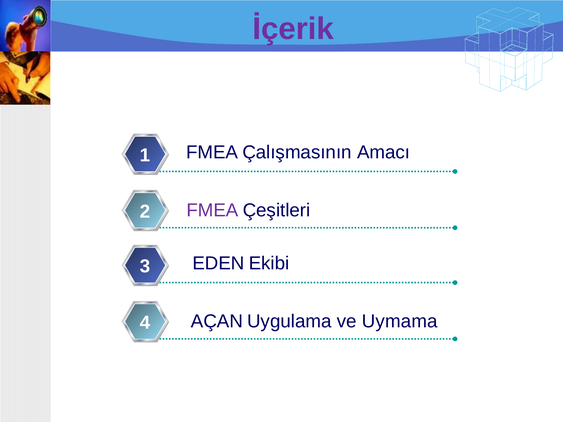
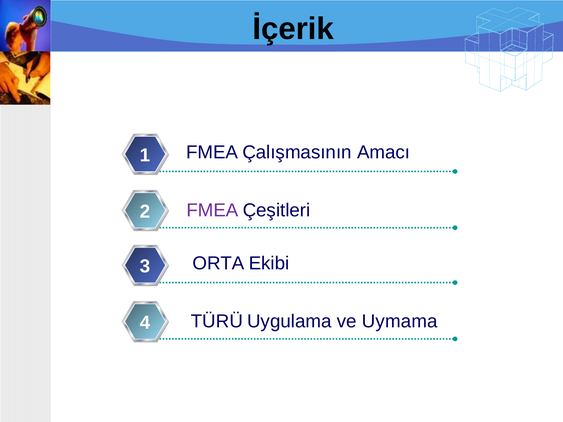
İçerik colour: purple -> black (293, 29)
EDEN: EDEN -> ORTA (218, 264)
AÇAN: AÇAN -> TÜRÜ (217, 322)
